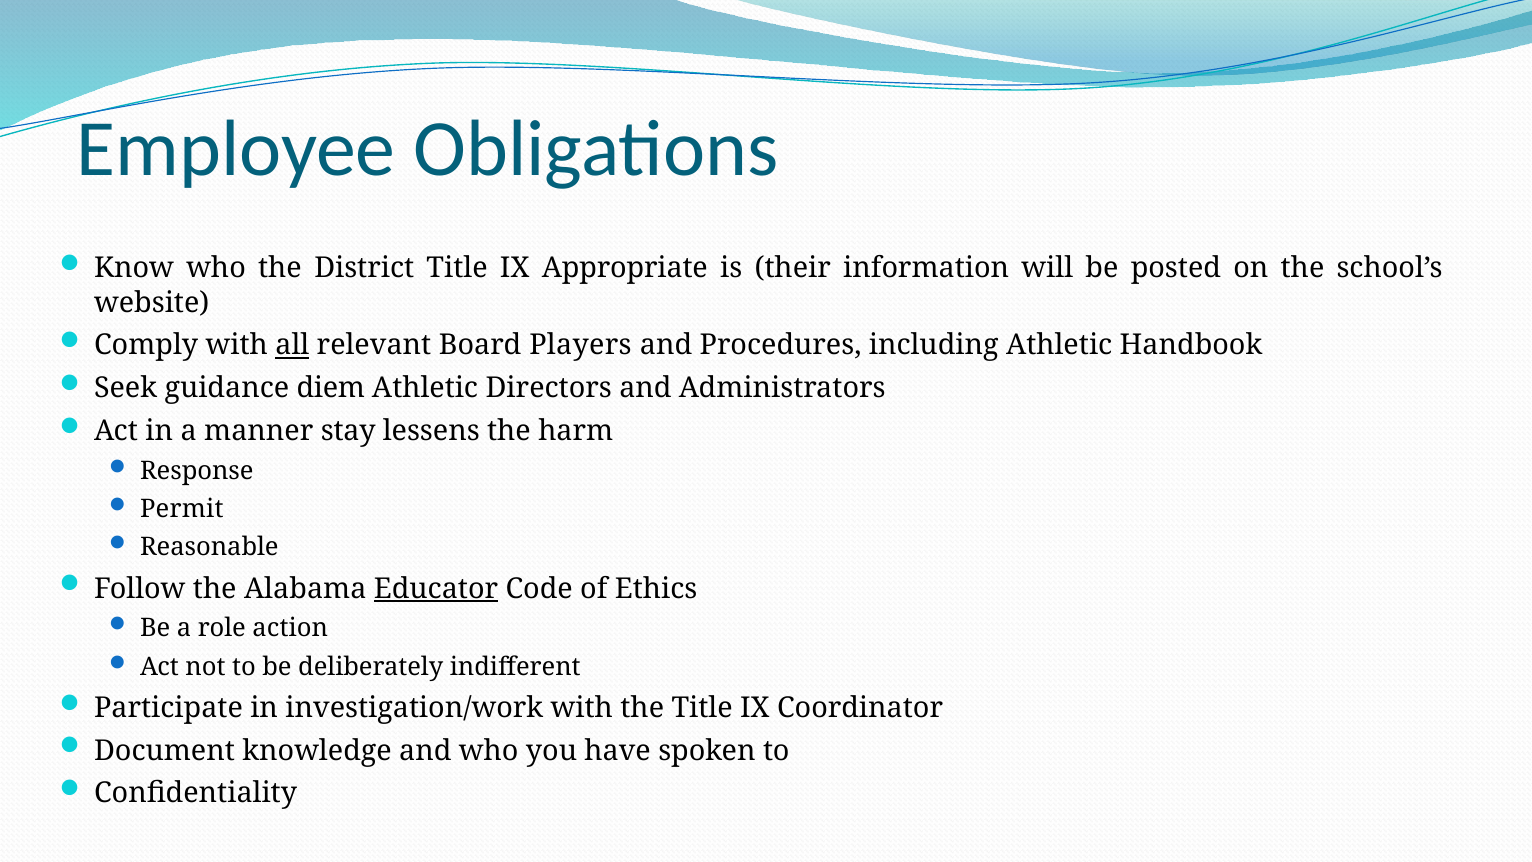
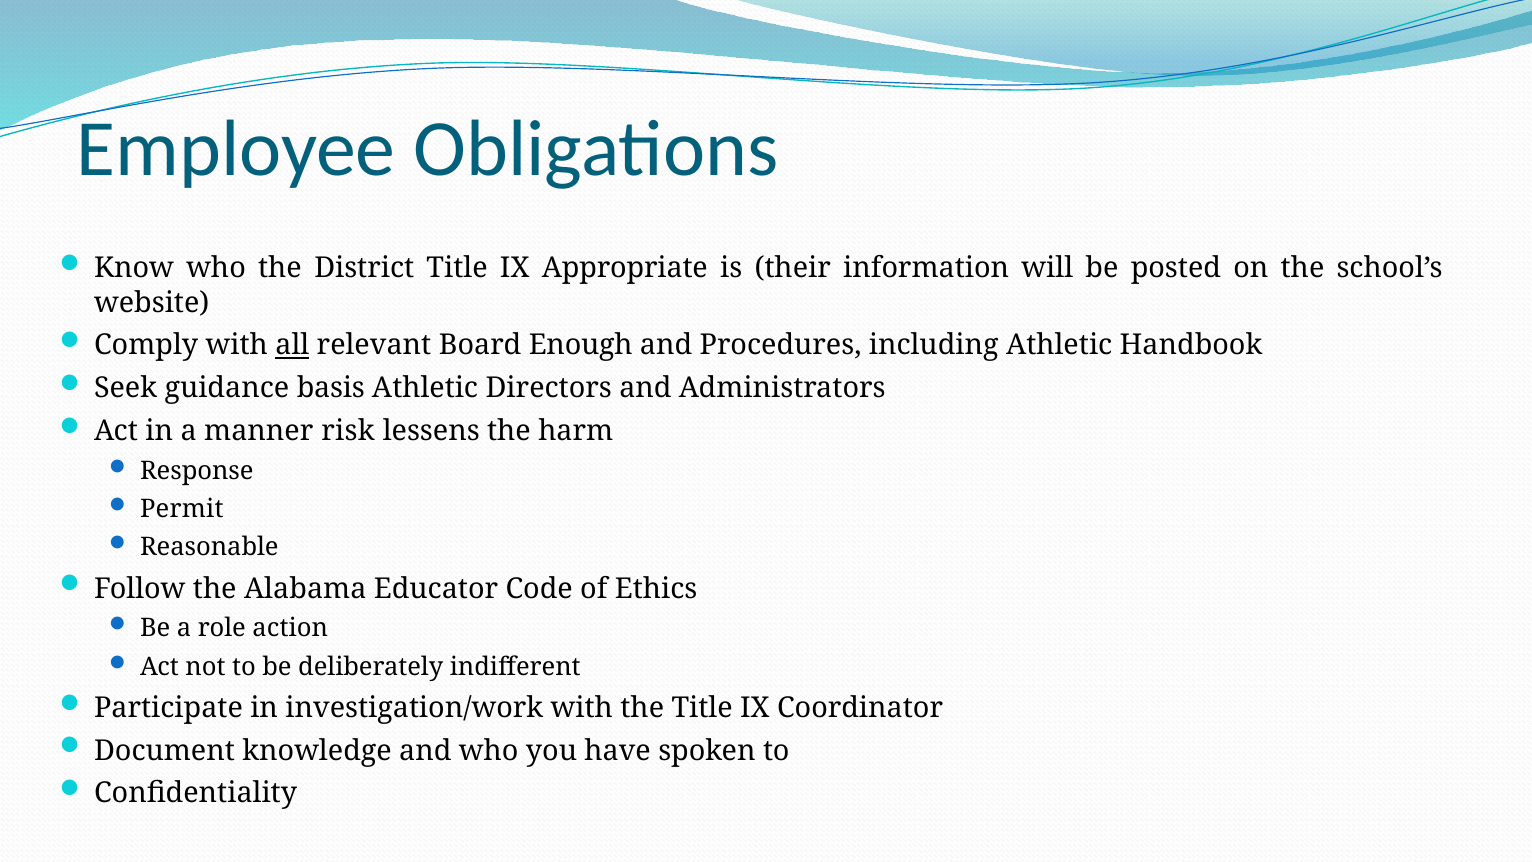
Players: Players -> Enough (581, 345)
diem: diem -> basis (331, 388)
stay: stay -> risk (348, 431)
Educator underline: present -> none (436, 588)
